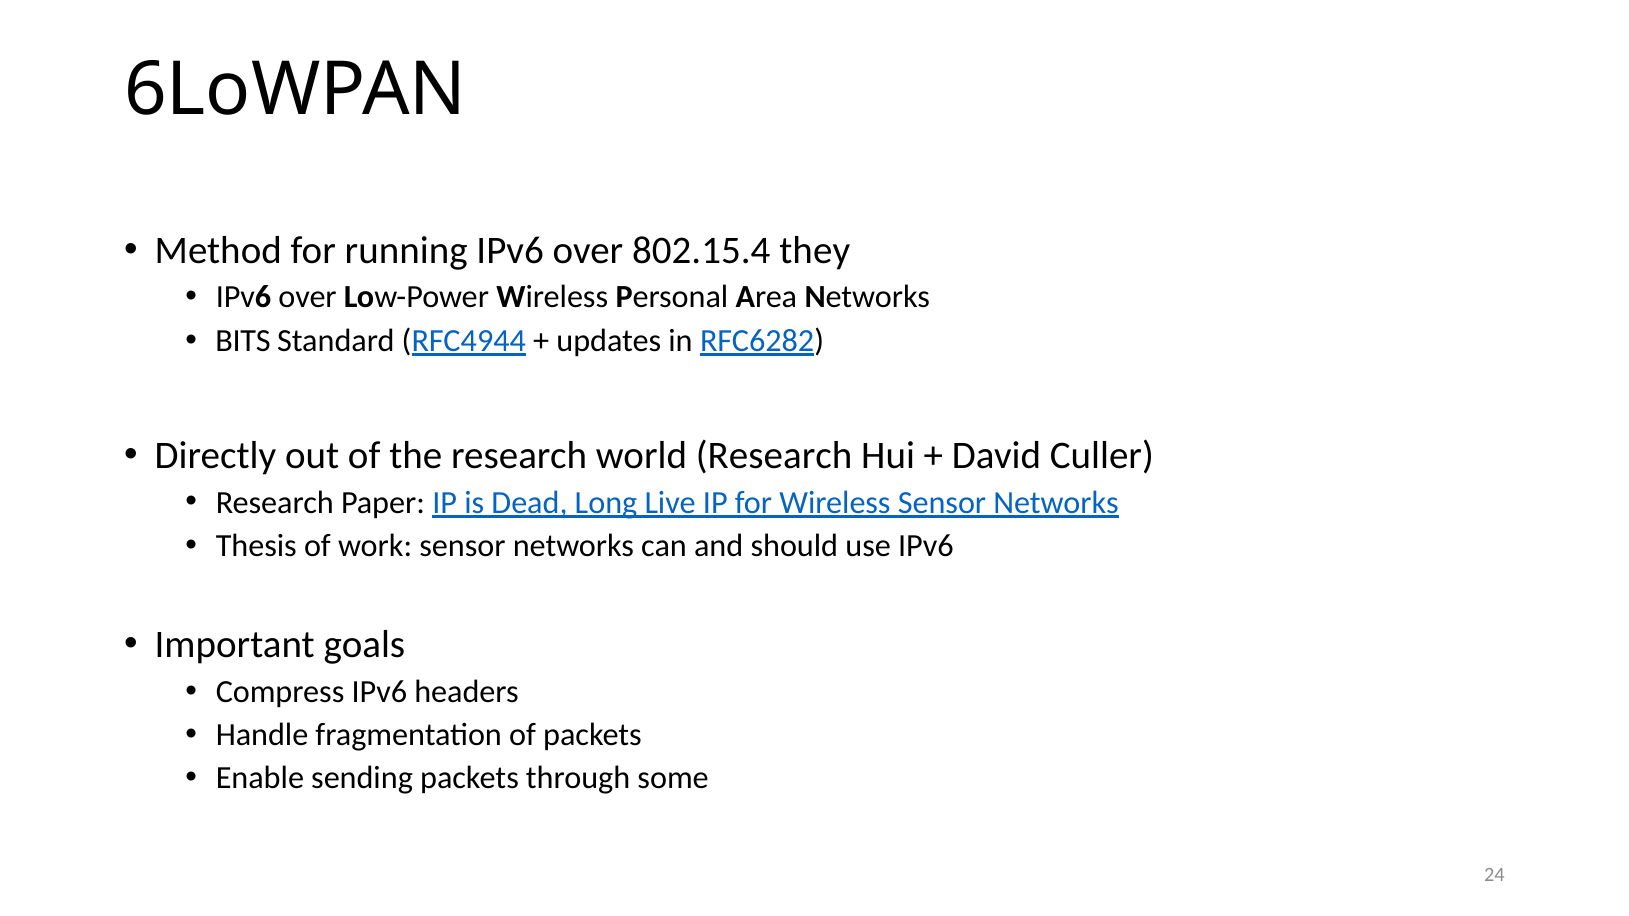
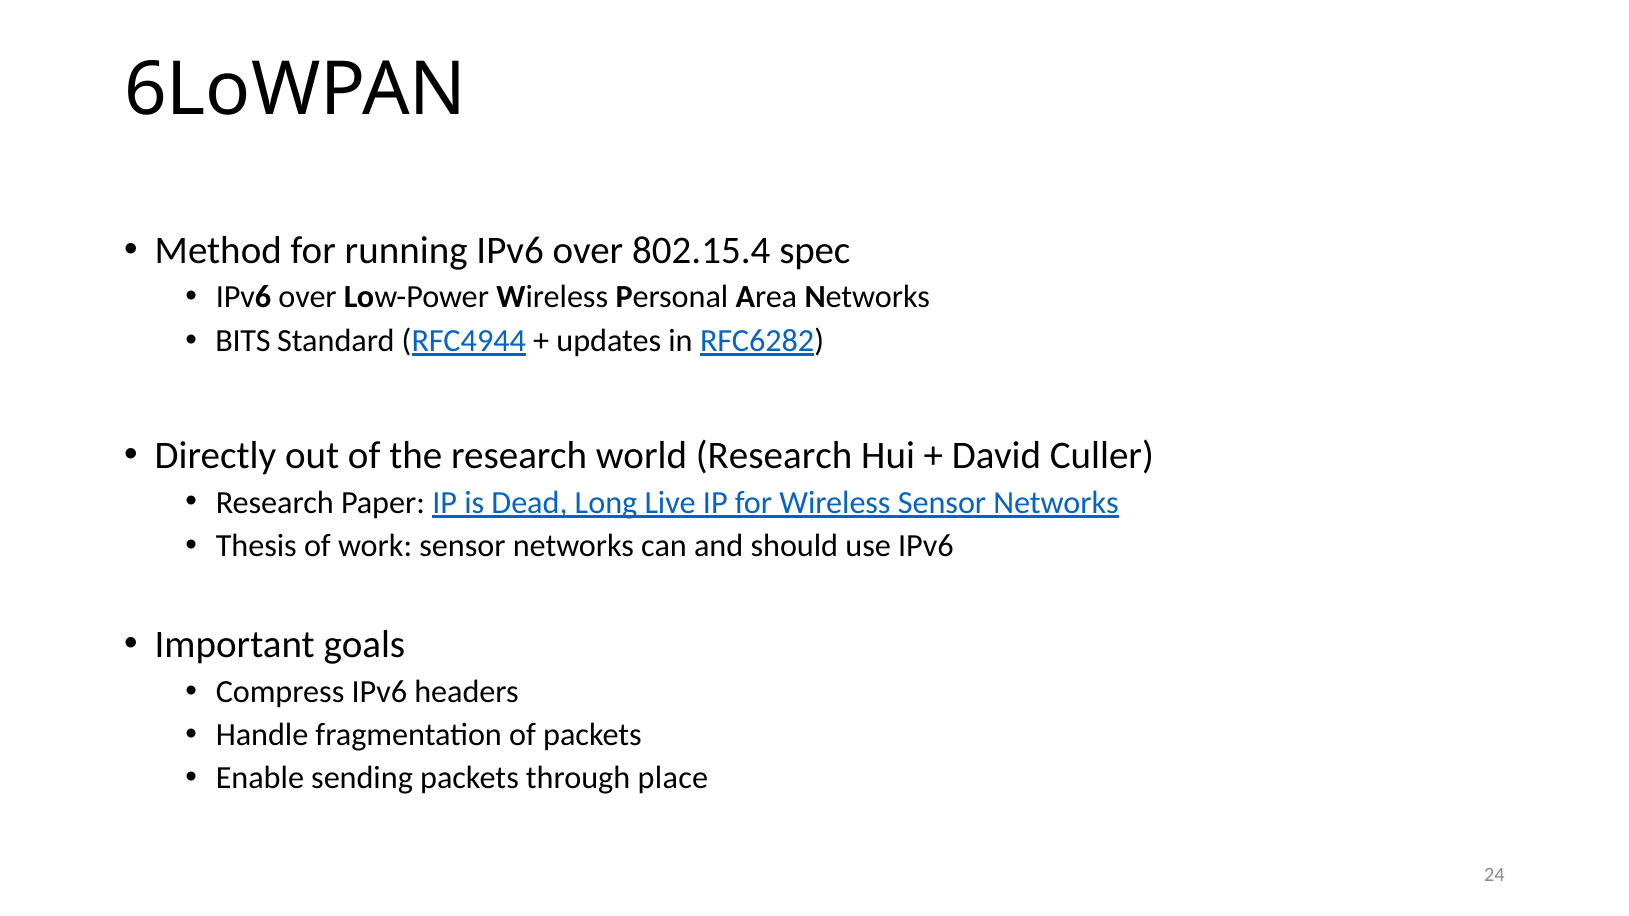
they: they -> spec (815, 250)
some: some -> place (673, 778)
